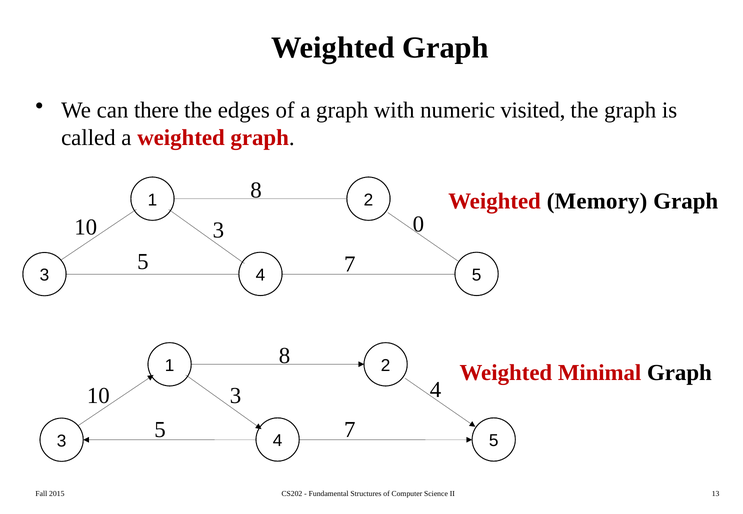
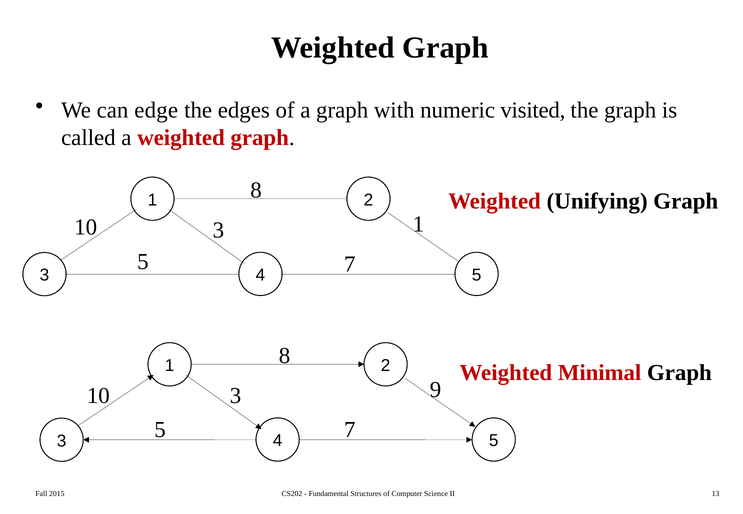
there: there -> edge (156, 110)
Memory: Memory -> Unifying (597, 202)
0: 0 -> 1 (418, 224)
3 4: 4 -> 9 (436, 390)
